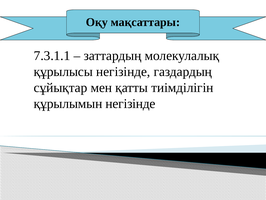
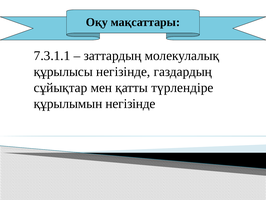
тиімділігін: тиімділігін -> түрлендіре (182, 87)
